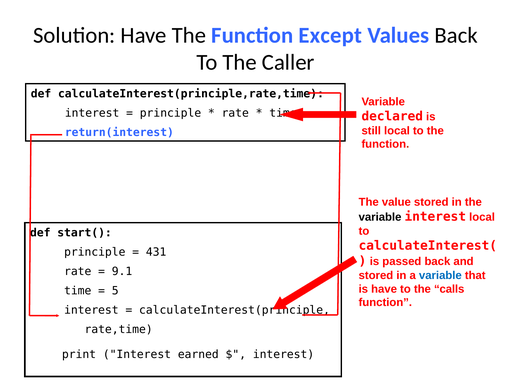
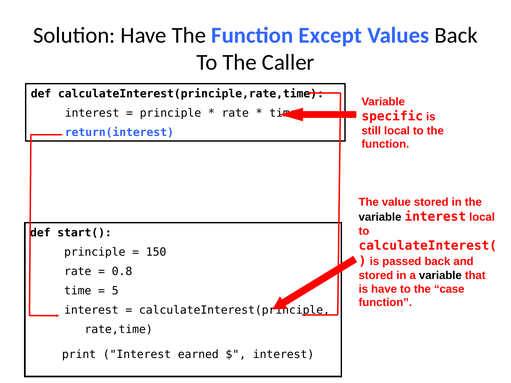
declared: declared -> specific (392, 116)
431: 431 -> 150 (156, 252)
9.1: 9.1 -> 0.8 (122, 272)
variable colour: blue -> black (440, 276)
calls: calls -> case (449, 289)
